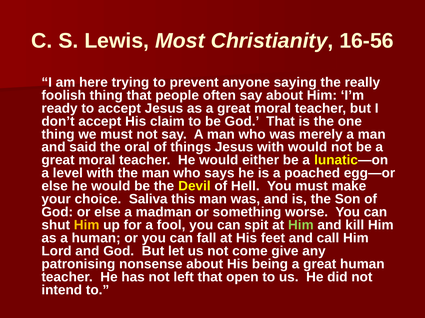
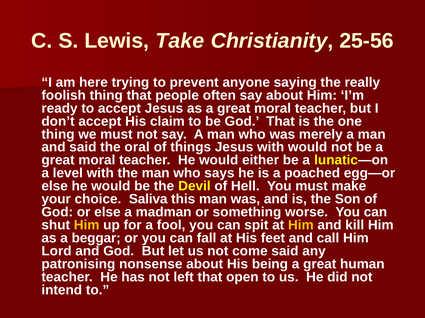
Most: Most -> Take (180, 41)
16-56: 16-56 -> 25-56 (367, 41)
Him colour: light green -> yellow (301, 226)
a human: human -> beggar (96, 239)
come give: give -> said (285, 252)
